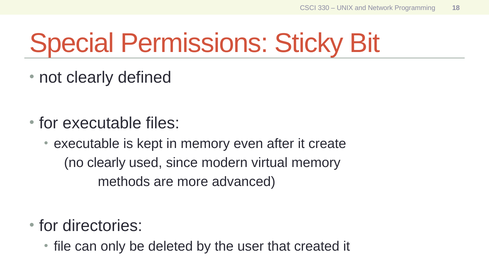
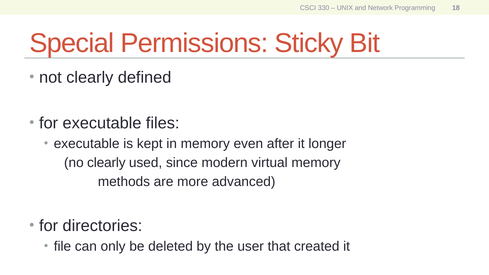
create: create -> longer (327, 144)
